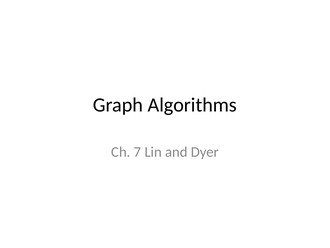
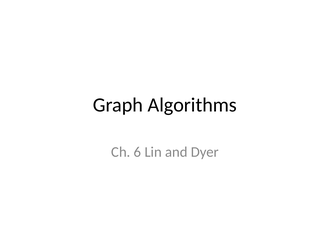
7: 7 -> 6 (137, 152)
